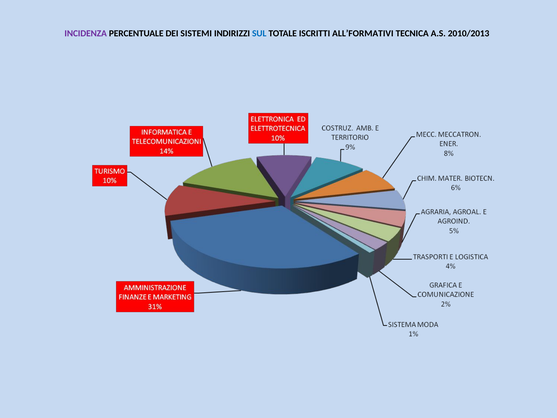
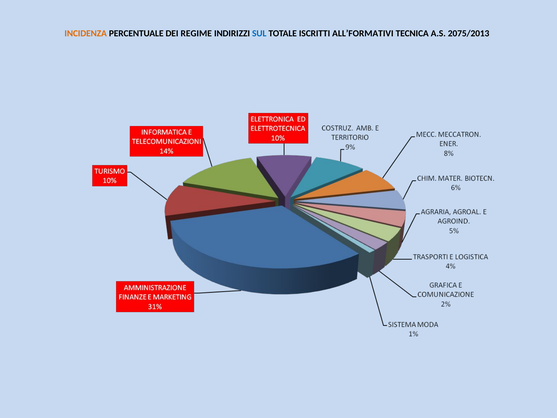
INCIDENZA colour: purple -> orange (86, 34)
SISTEMI: SISTEMI -> REGIME (196, 34)
2010/2013: 2010/2013 -> 2075/2013 (469, 34)
